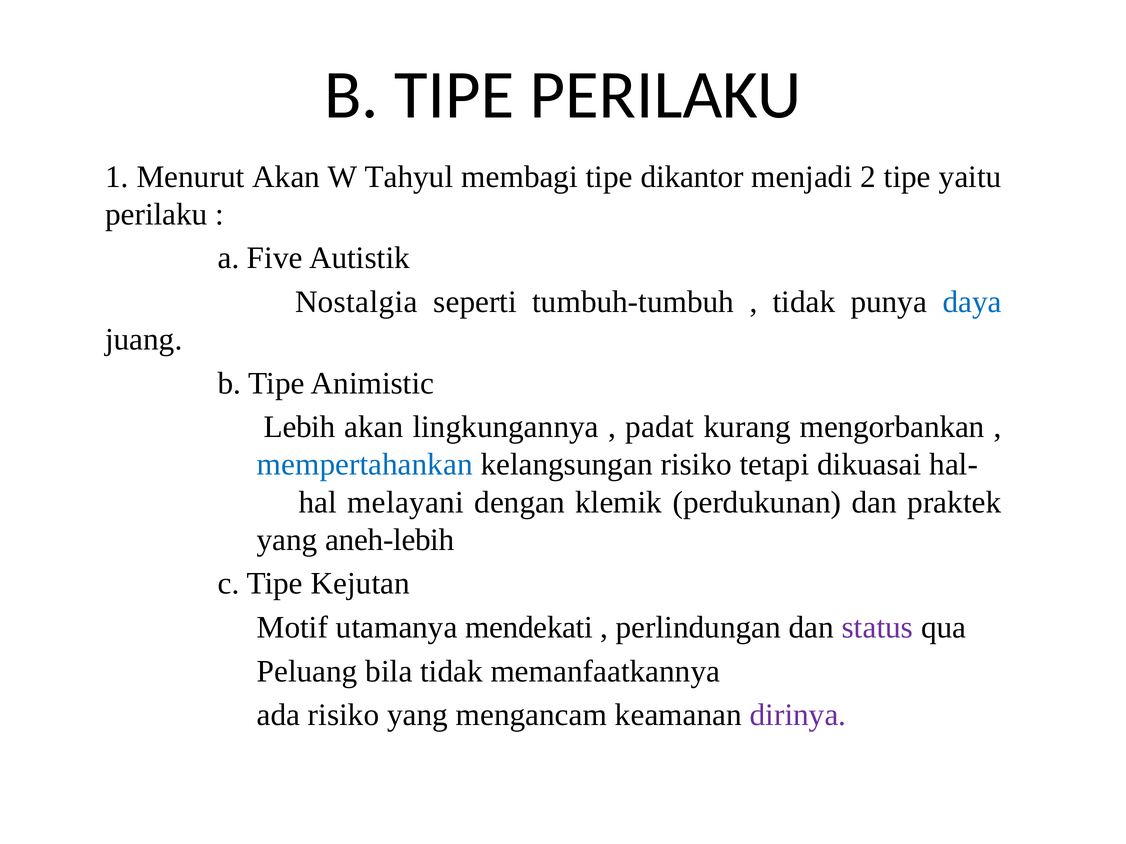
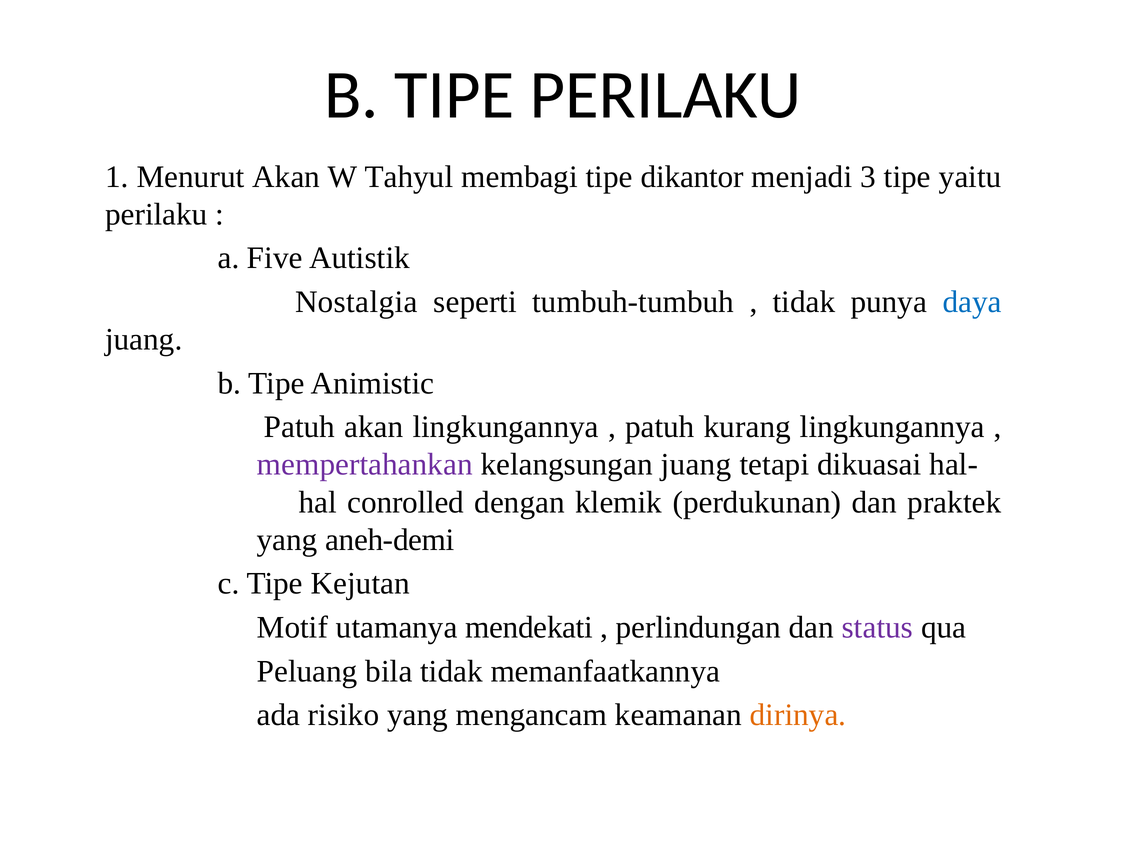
2: 2 -> 3 (868, 177)
Lebih: Lebih -> Patuh (299, 427)
padat: padat -> patuh (660, 427)
kurang mengorbankan: mengorbankan -> lingkungannya (892, 427)
mempertahankan colour: blue -> purple (365, 465)
kelangsungan risiko: risiko -> juang (696, 465)
melayani: melayani -> conrolled (406, 503)
aneh-lebih: aneh-lebih -> aneh-demi (390, 540)
dirinya colour: purple -> orange (798, 715)
